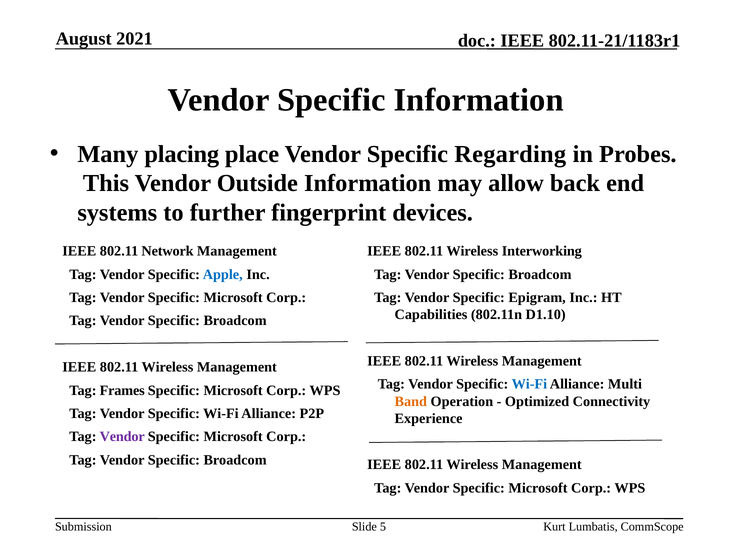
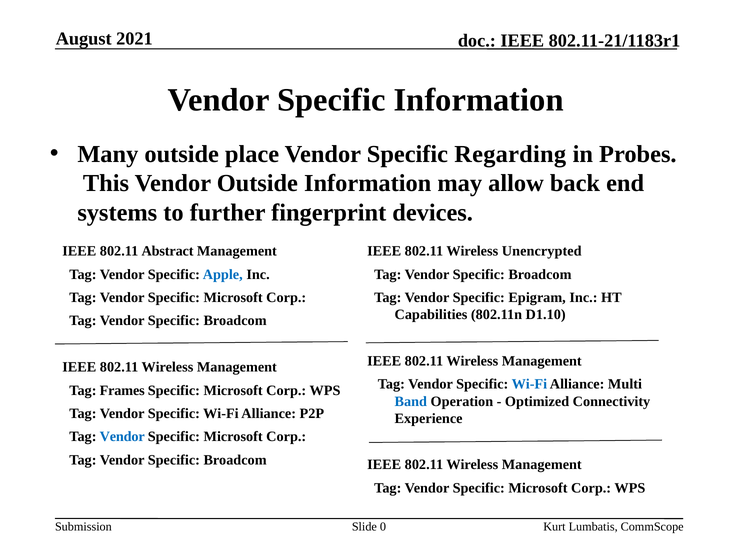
Many placing: placing -> outside (182, 154)
Network: Network -> Abstract (168, 251)
Interworking: Interworking -> Unencrypted (542, 251)
Band colour: orange -> blue (411, 401)
Vendor colour: purple -> blue (122, 437)
5: 5 -> 0 (383, 527)
